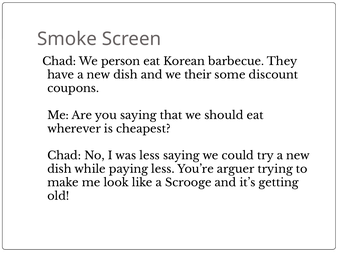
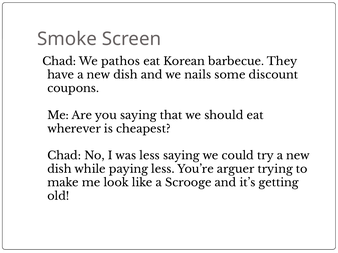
person: person -> pathos (121, 61)
their: their -> nails (198, 75)
